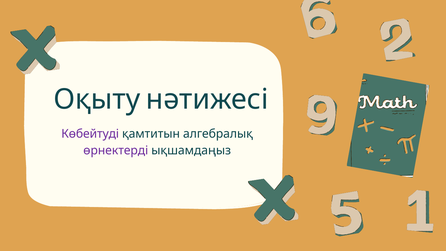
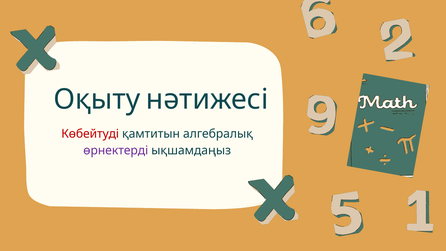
Көбейтуді colour: purple -> red (90, 134)
